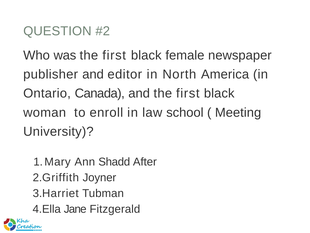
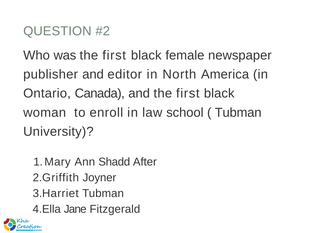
Meeting: Meeting -> Tubman (238, 112)
